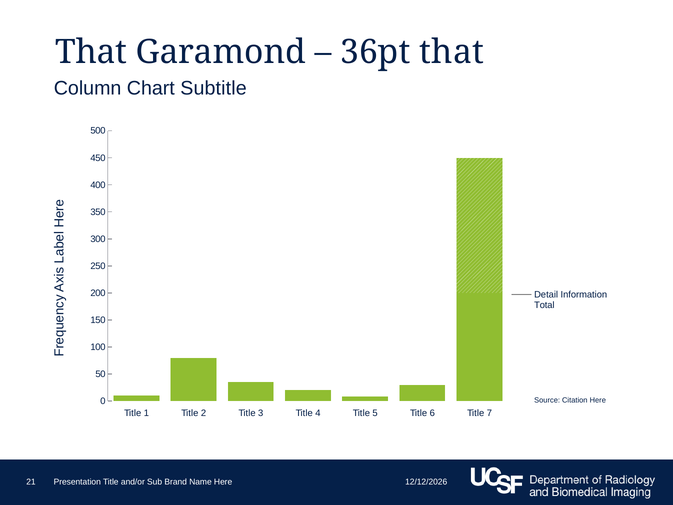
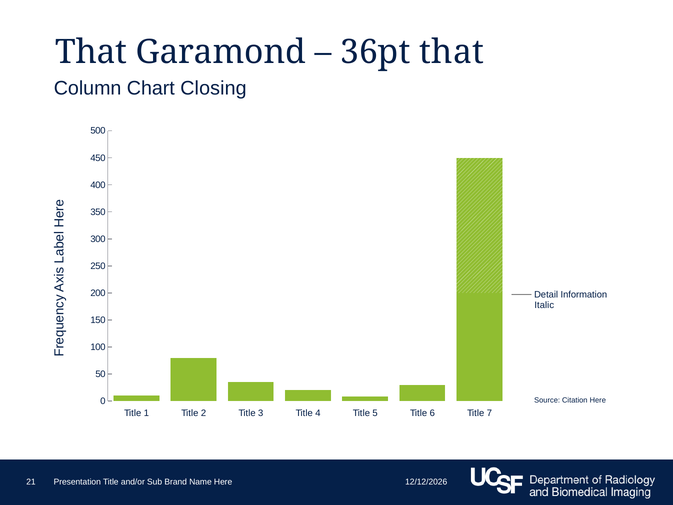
Subtitle: Subtitle -> Closing (213, 88)
Total: Total -> Italic (544, 305)
